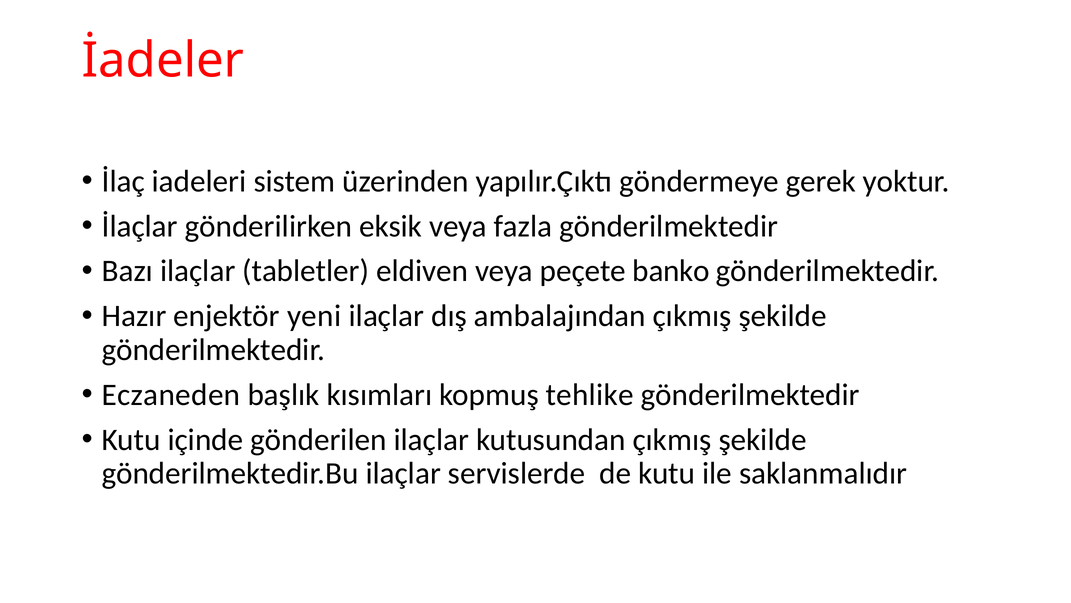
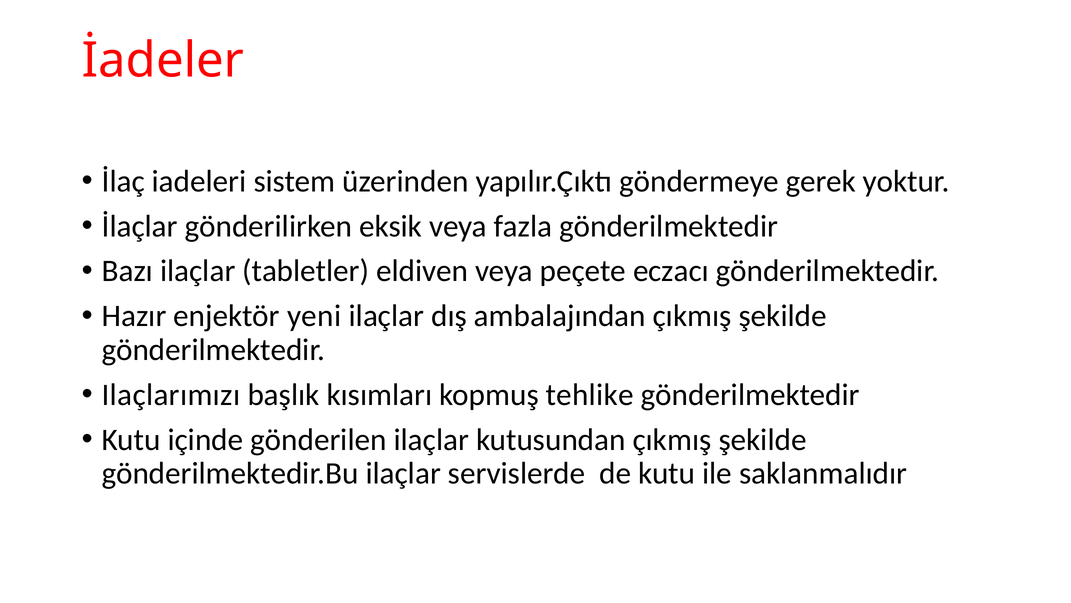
banko: banko -> eczacı (671, 271)
Eczaneden: Eczaneden -> Ilaçlarımızı (171, 394)
